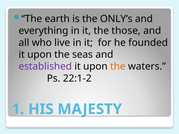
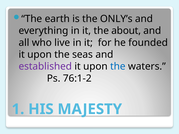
those: those -> about (126, 31)
the colour: orange -> blue (118, 67)
22:1-2: 22:1-2 -> 76:1-2 (77, 78)
